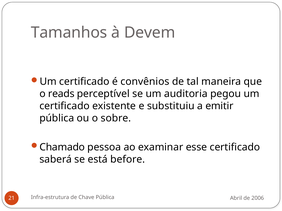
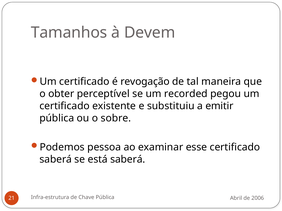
convênios: convênios -> revogação (145, 82)
reads: reads -> obter (61, 94)
auditoria: auditoria -> recorded (186, 94)
Chamado: Chamado -> Podemos (62, 147)
está before: before -> saberá (128, 160)
